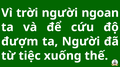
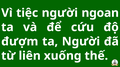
trời: trời -> tiệc (27, 13)
tiệc: tiệc -> liên (30, 56)
